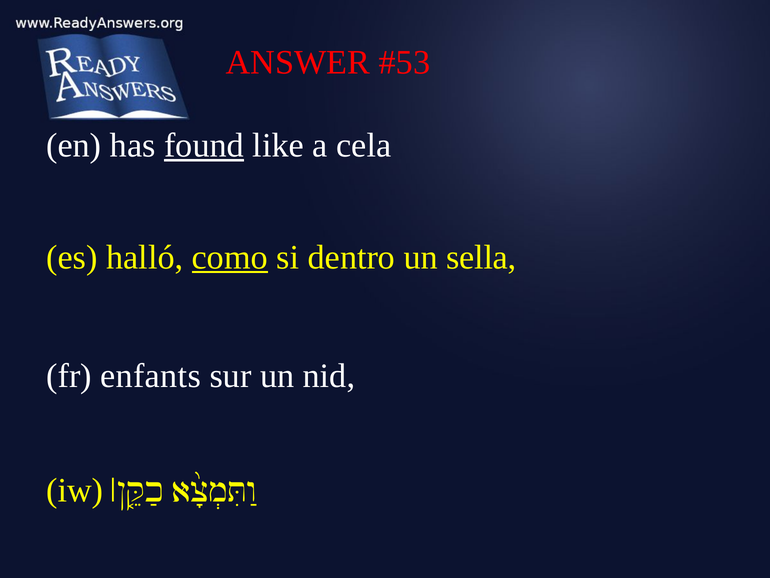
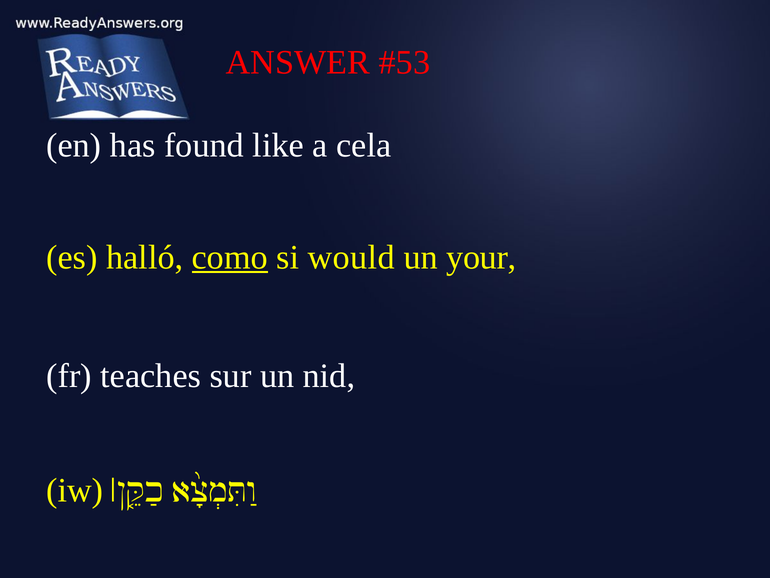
found underline: present -> none (204, 145)
dentro: dentro -> would (351, 257)
sella: sella -> your (481, 257)
enfants: enfants -> teaches (151, 376)
